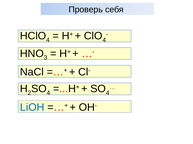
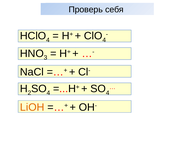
LiOH colour: blue -> orange (32, 108)
